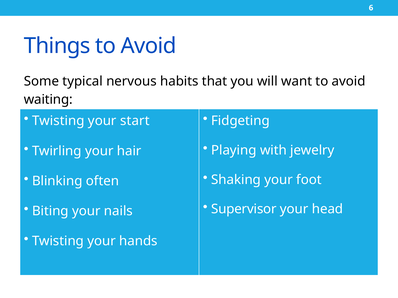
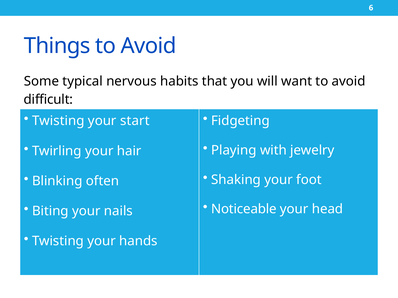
waiting: waiting -> difficult (48, 100)
Supervisor: Supervisor -> Noticeable (244, 209)
